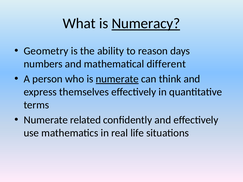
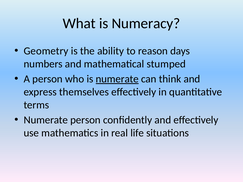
Numeracy underline: present -> none (146, 24)
different: different -> stumped (166, 64)
Numerate related: related -> person (85, 120)
